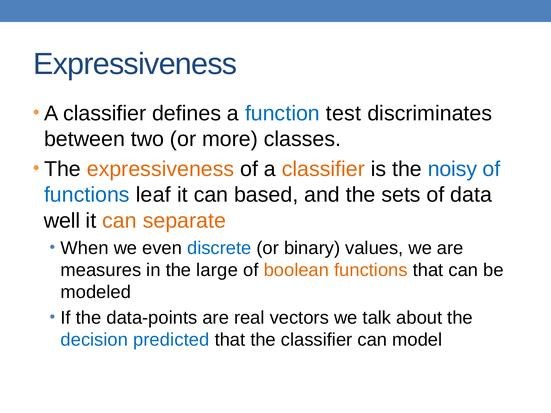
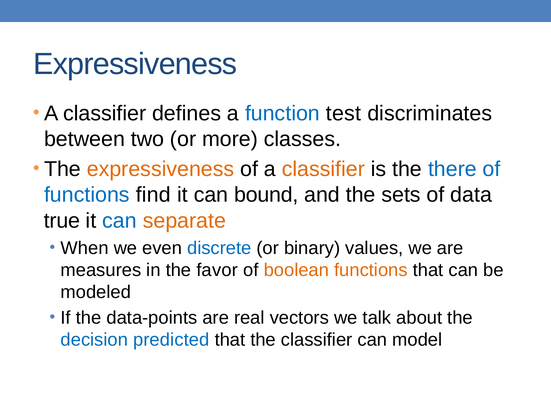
noisy: noisy -> there (452, 169)
leaf: leaf -> find (153, 195)
based: based -> bound (266, 195)
well: well -> true (62, 221)
can colour: orange -> blue (119, 221)
large: large -> favor (217, 270)
